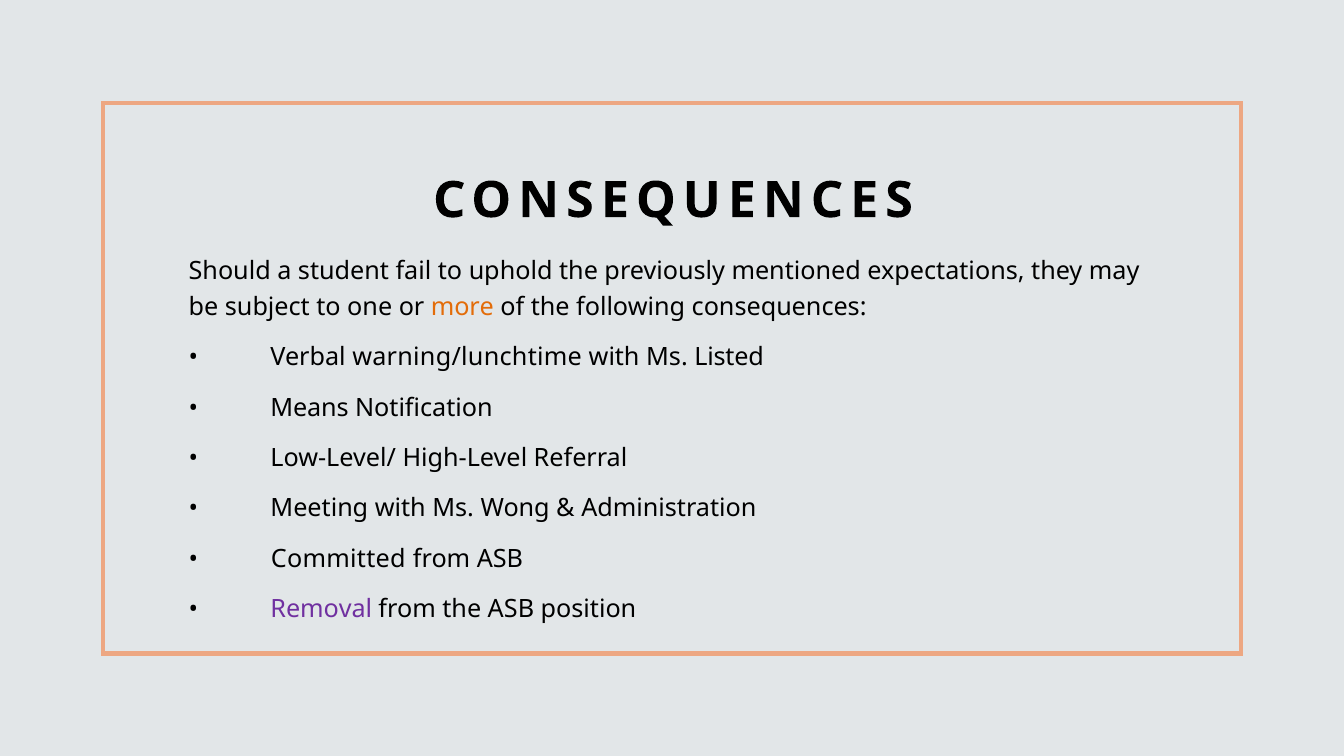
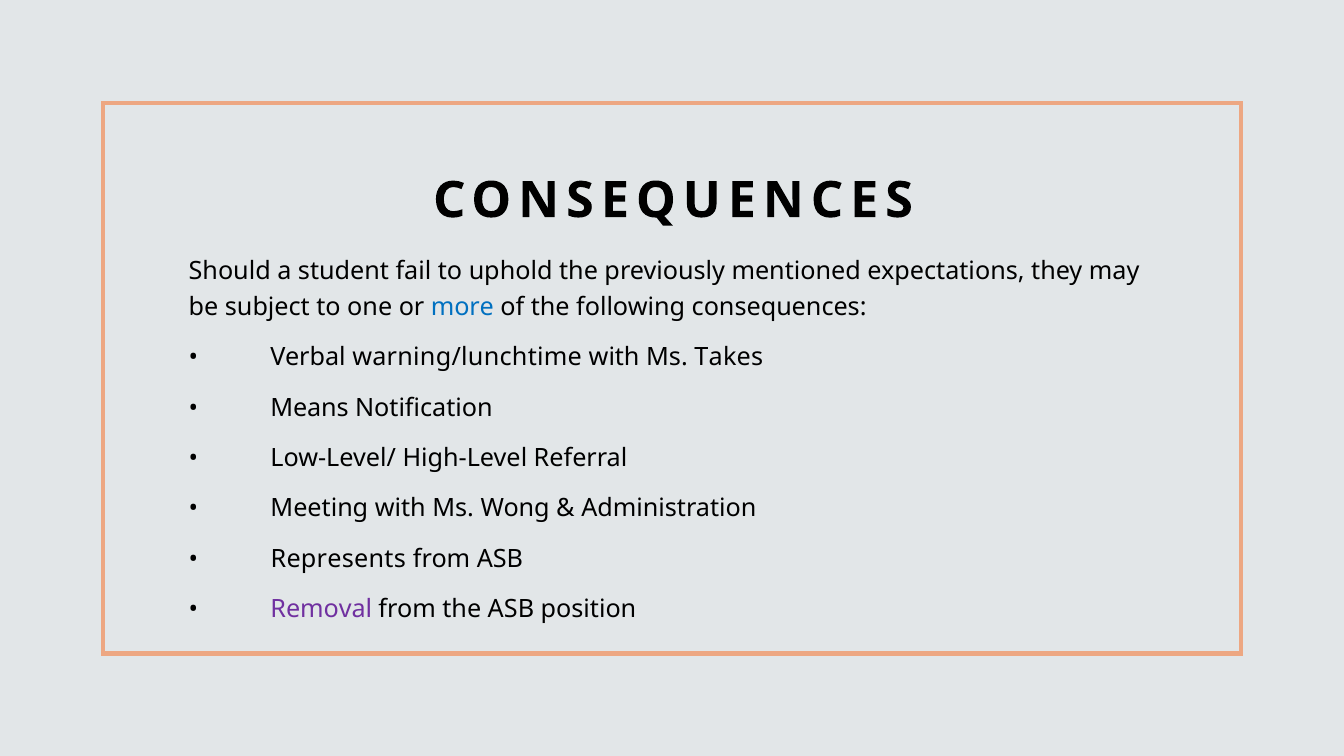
more colour: orange -> blue (462, 307)
Listed: Listed -> Takes (729, 358)
Committed: Committed -> Represents (338, 559)
